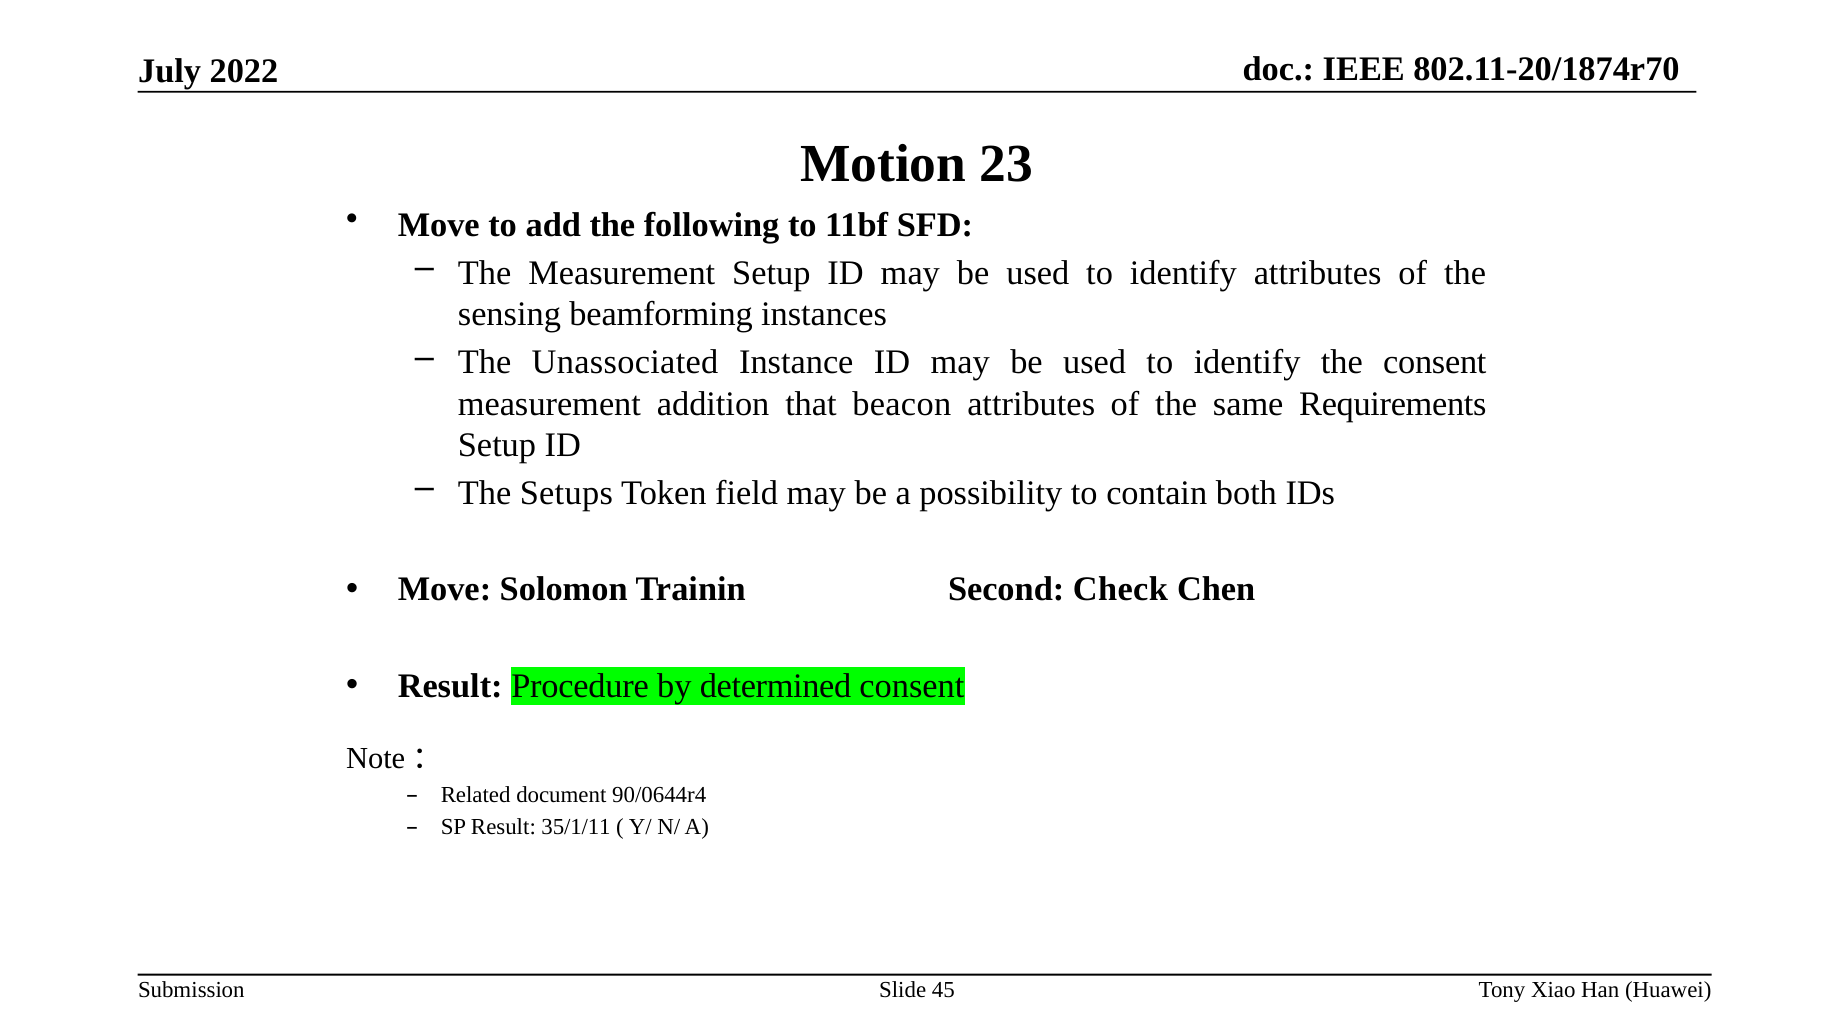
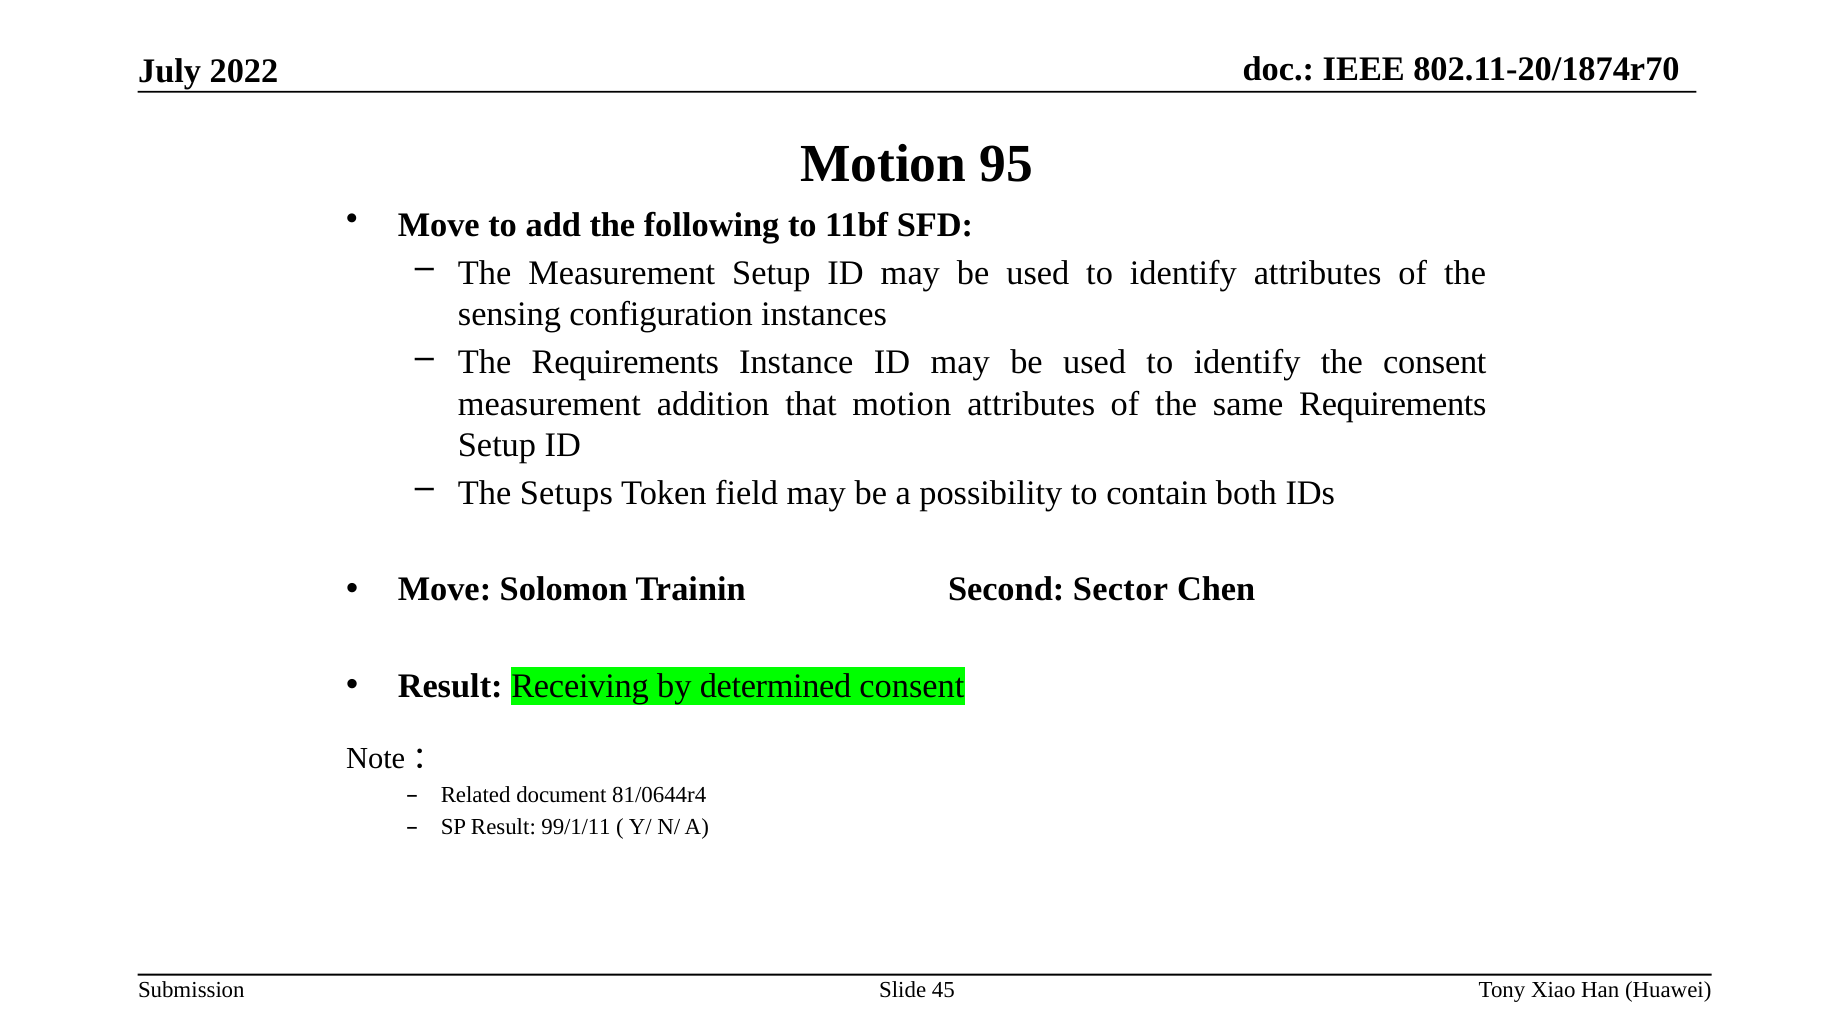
23: 23 -> 95 (1006, 164)
beamforming: beamforming -> configuration (661, 314)
The Unassociated: Unassociated -> Requirements (625, 362)
that beacon: beacon -> motion (902, 404)
Check: Check -> Sector (1120, 589)
Procedure: Procedure -> Receiving (580, 686)
90/0644r4: 90/0644r4 -> 81/0644r4 (659, 795)
35/1/11: 35/1/11 -> 99/1/11 (576, 827)
